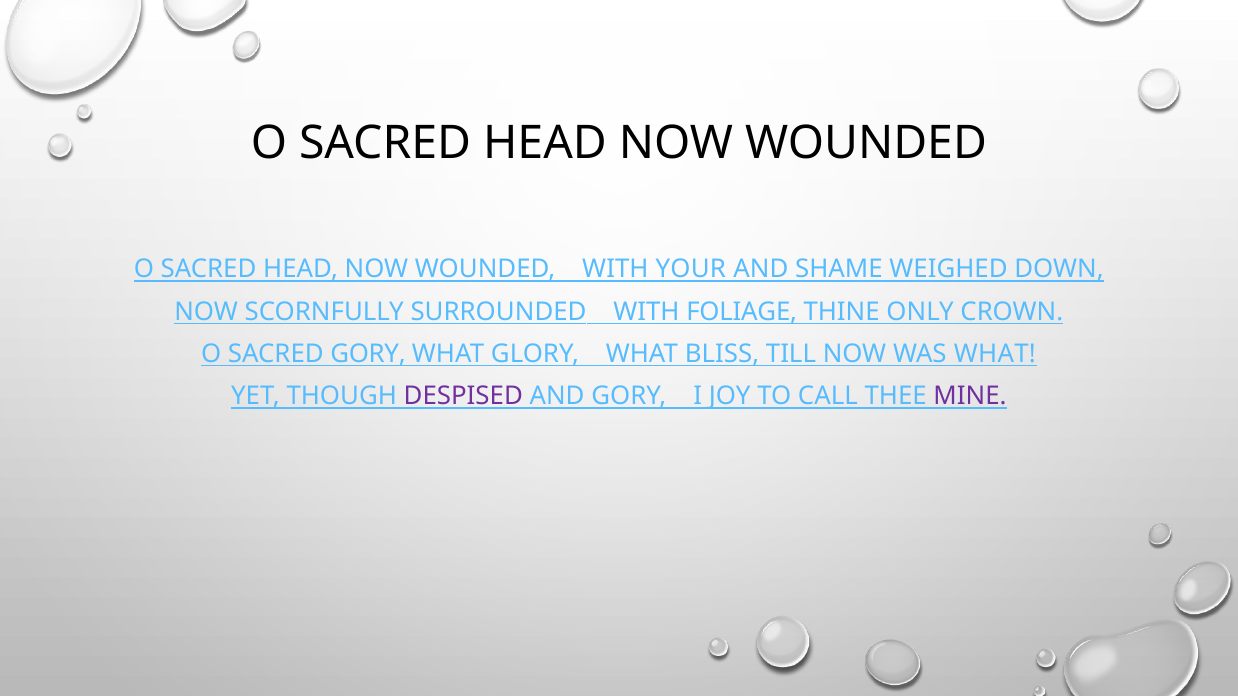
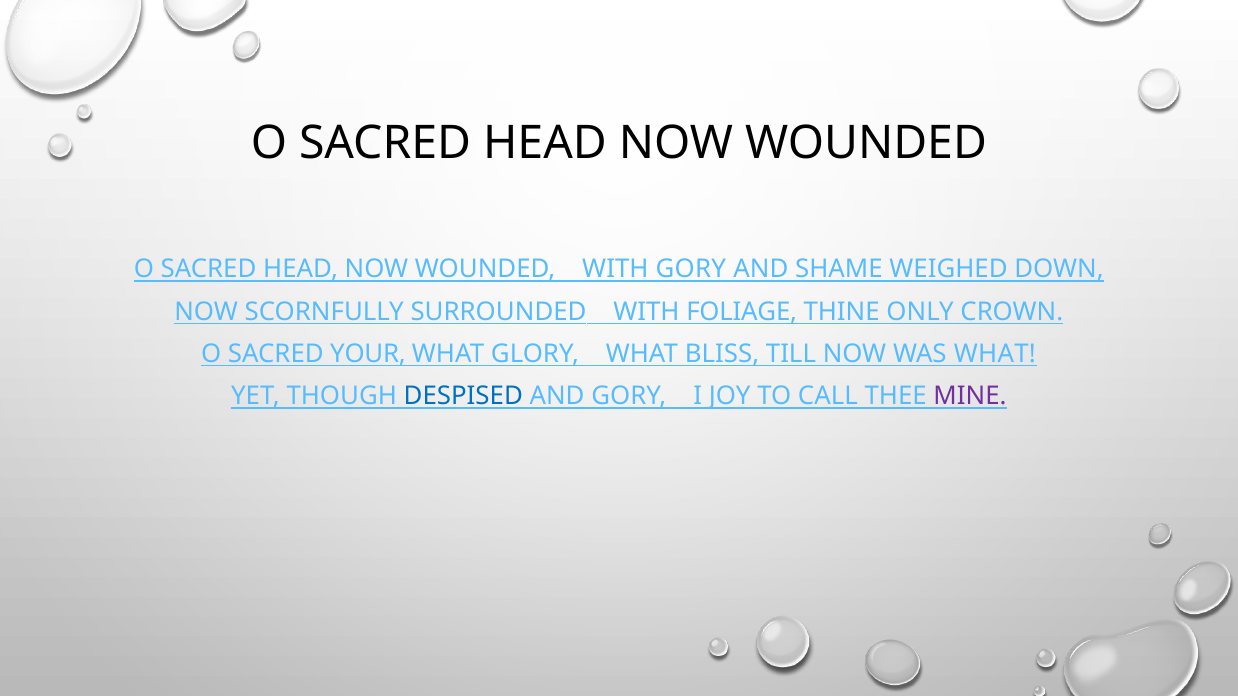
WITH YOUR: YOUR -> GORY (691, 269)
SACRED GORY: GORY -> YOUR (368, 354)
DESPISED colour: purple -> blue (463, 396)
